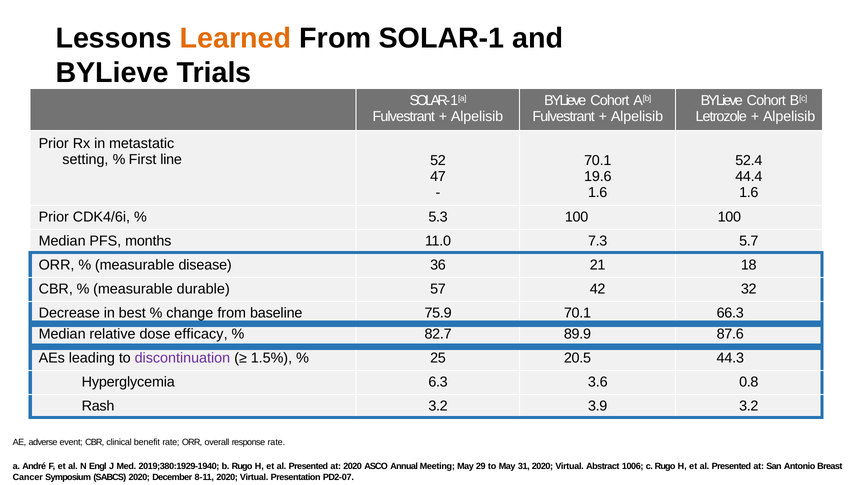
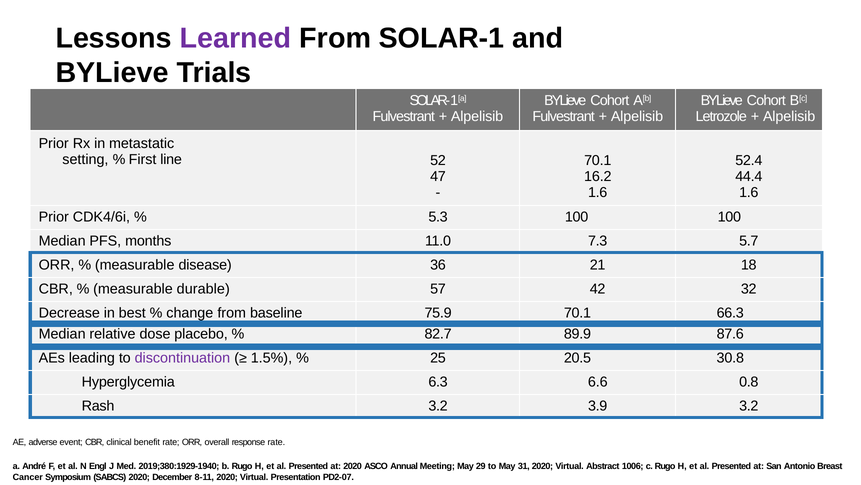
Learned colour: orange -> purple (236, 38)
19.6: 19.6 -> 16.2 (598, 176)
efficacy: efficacy -> placebo (201, 334)
44.3: 44.3 -> 30.8 (730, 358)
3.6: 3.6 -> 6.6 (598, 382)
